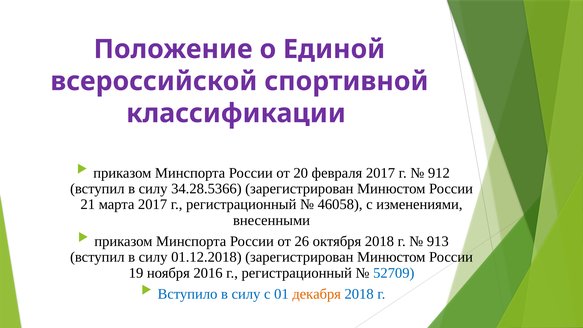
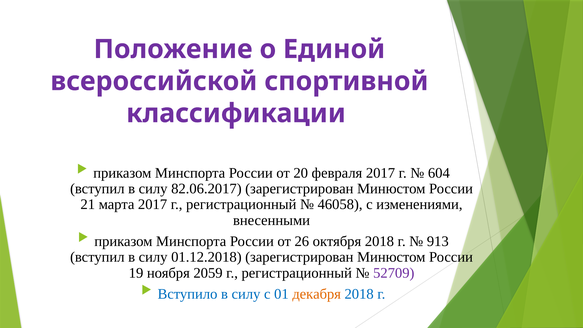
912: 912 -> 604 (439, 173)
34.28.5366: 34.28.5366 -> 82.06.2017 (206, 189)
2016: 2016 -> 2059 (208, 273)
52709 colour: blue -> purple (394, 273)
